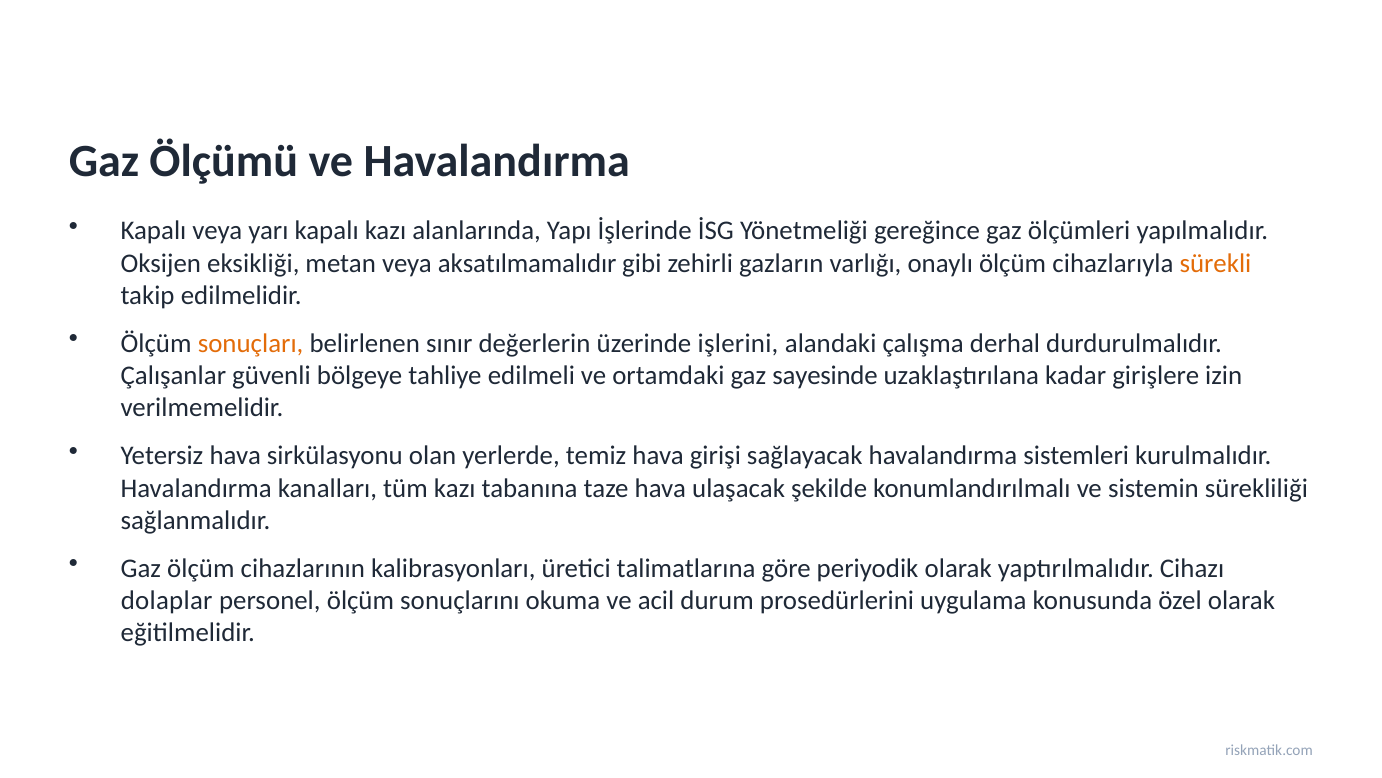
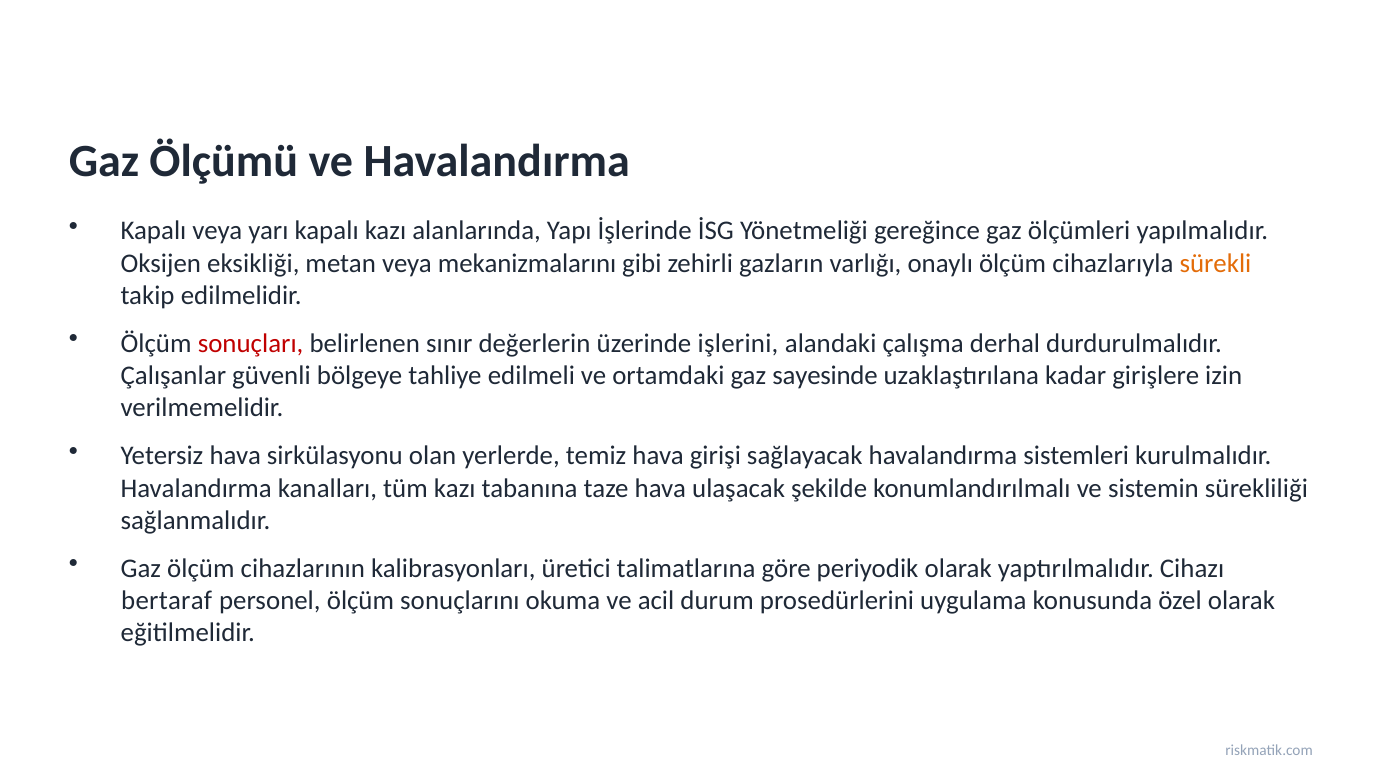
aksatılmamalıdır: aksatılmamalıdır -> mekanizmalarını (527, 263)
sonuçları colour: orange -> red (251, 343)
dolaplar: dolaplar -> bertaraf (167, 600)
